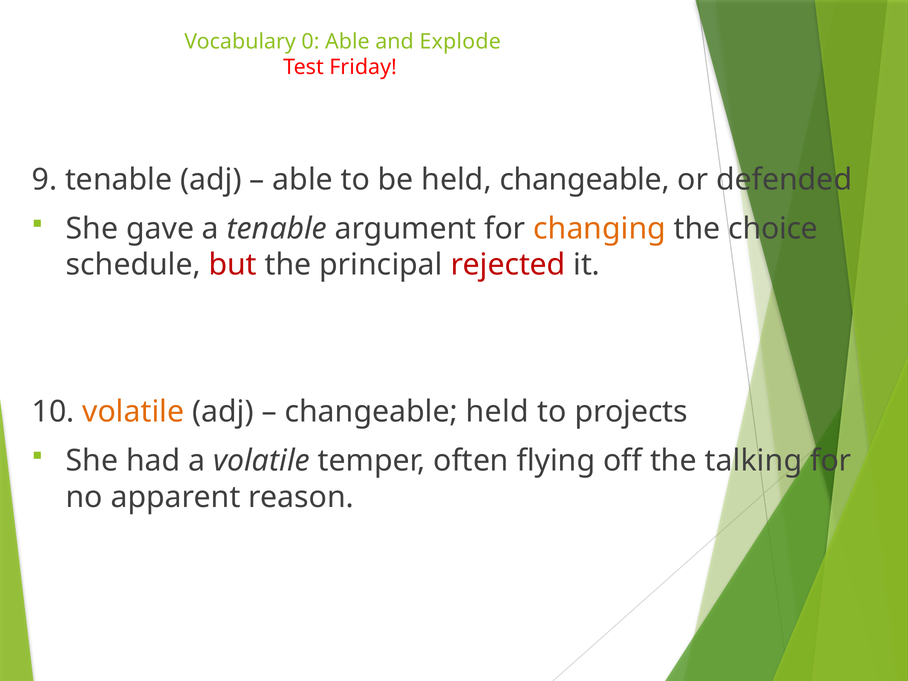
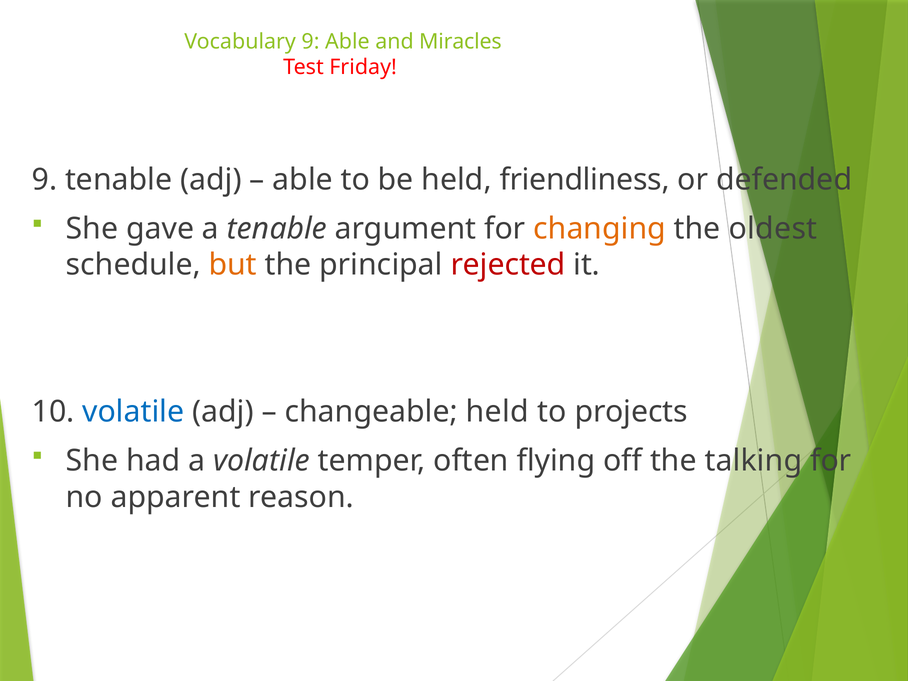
Vocabulary 0: 0 -> 9 (311, 42)
Explode: Explode -> Miracles (460, 42)
held changeable: changeable -> friendliness (585, 180)
choice: choice -> oldest (773, 229)
but colour: red -> orange (233, 265)
volatile colour: orange -> blue (133, 412)
